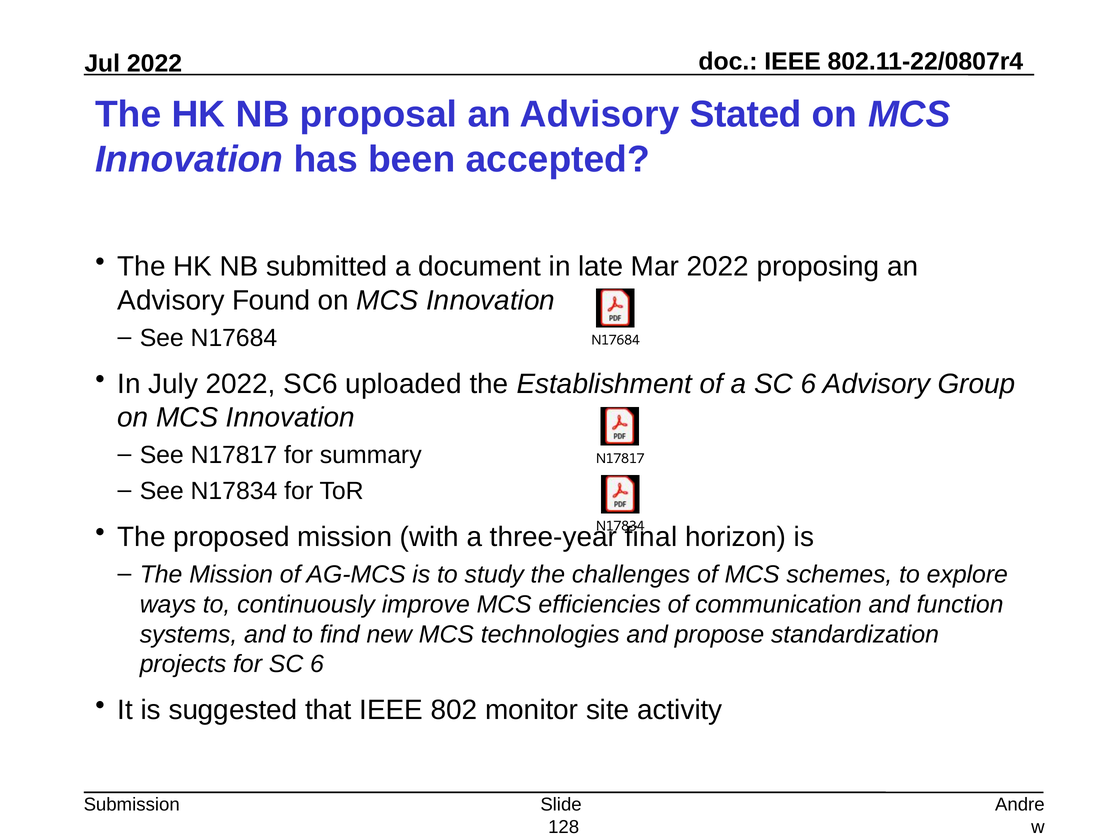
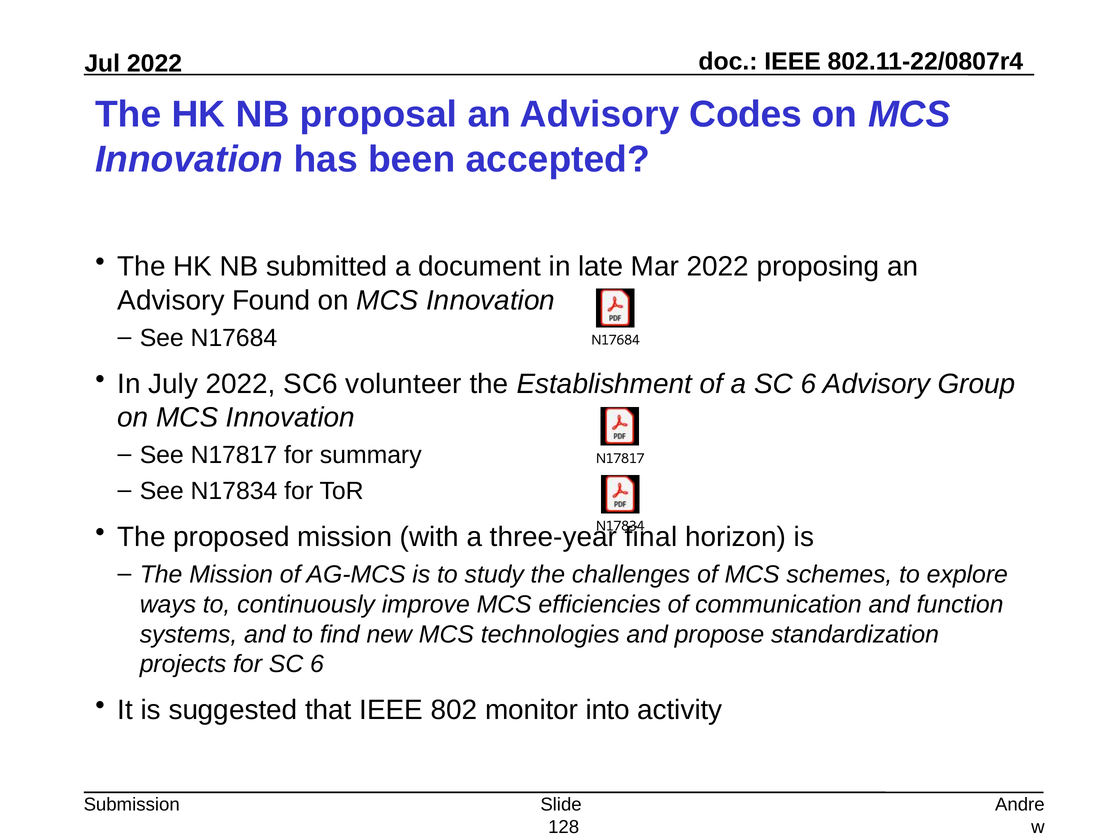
Stated: Stated -> Codes (746, 114)
uploaded: uploaded -> volunteer (404, 384)
site: site -> into (608, 710)
